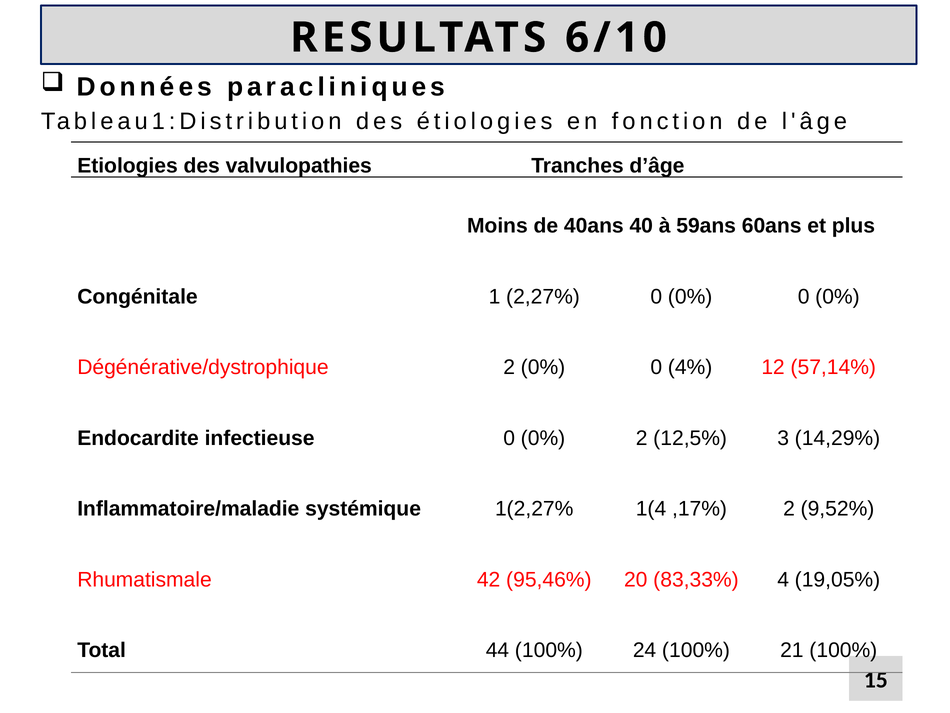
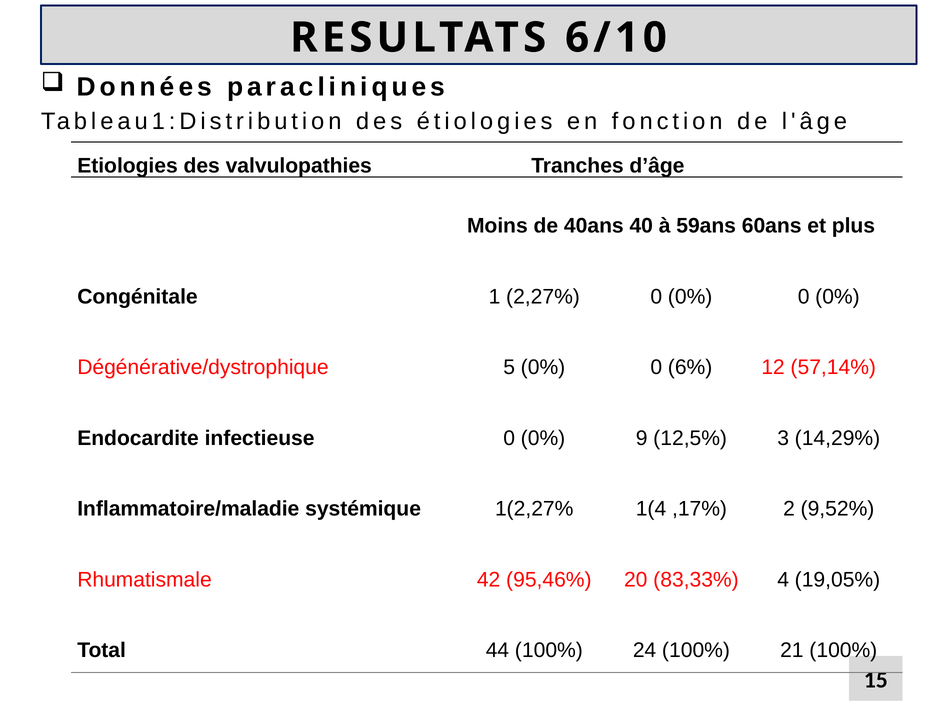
Dégénérative/dystrophique 2: 2 -> 5 (509, 367)
4%: 4% -> 6% (690, 367)
0% 2: 2 -> 9 (642, 438)
